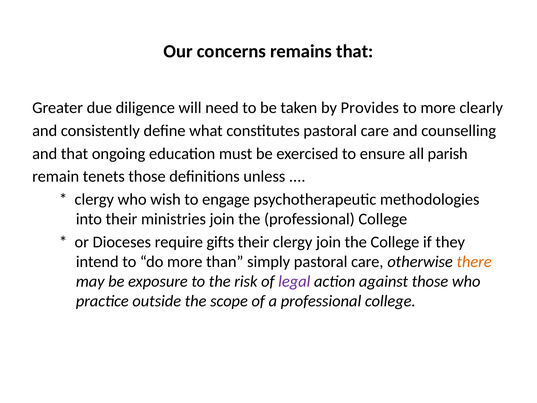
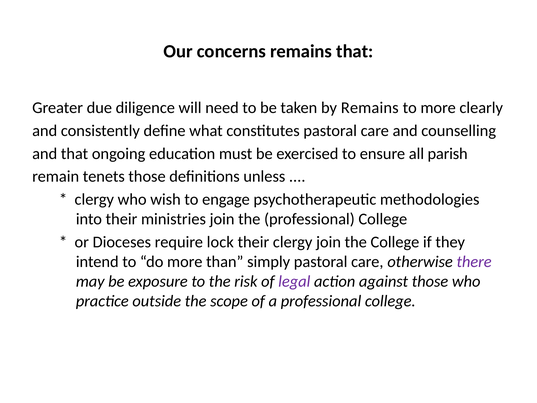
by Provides: Provides -> Remains (370, 108)
gifts: gifts -> lock (220, 242)
there colour: orange -> purple (474, 262)
